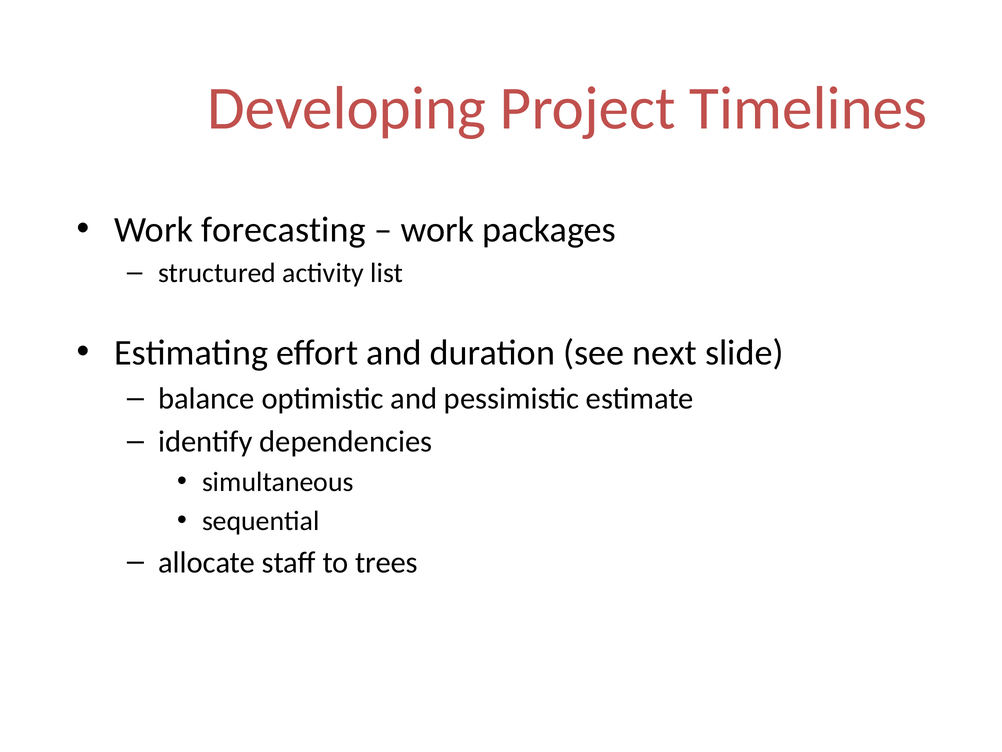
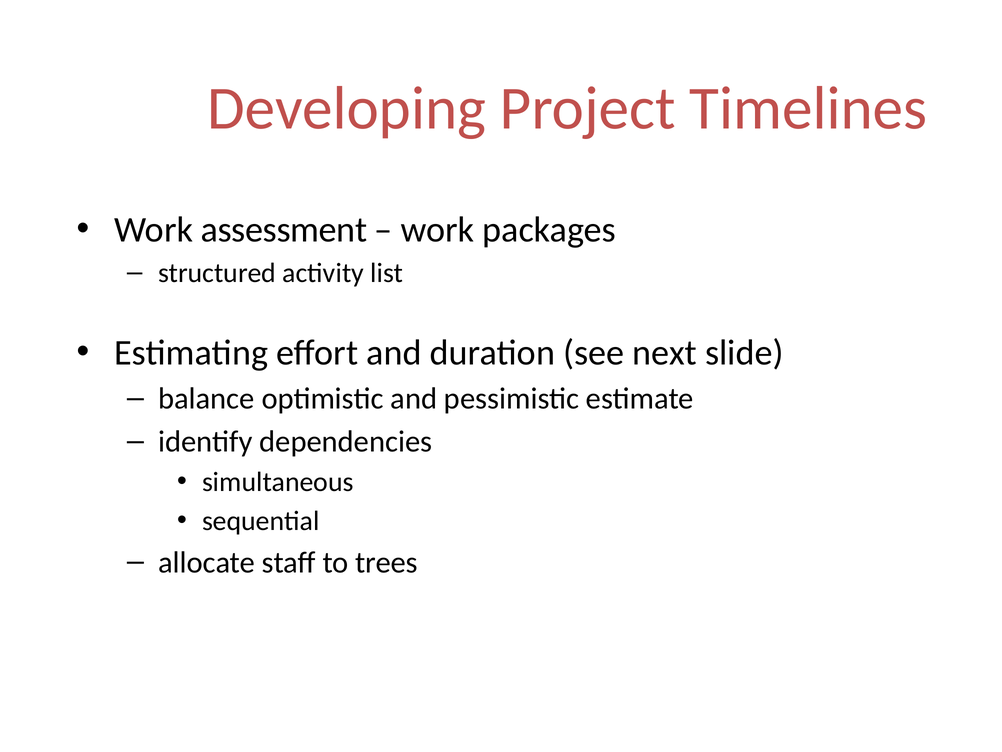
forecasting: forecasting -> assessment (284, 230)
